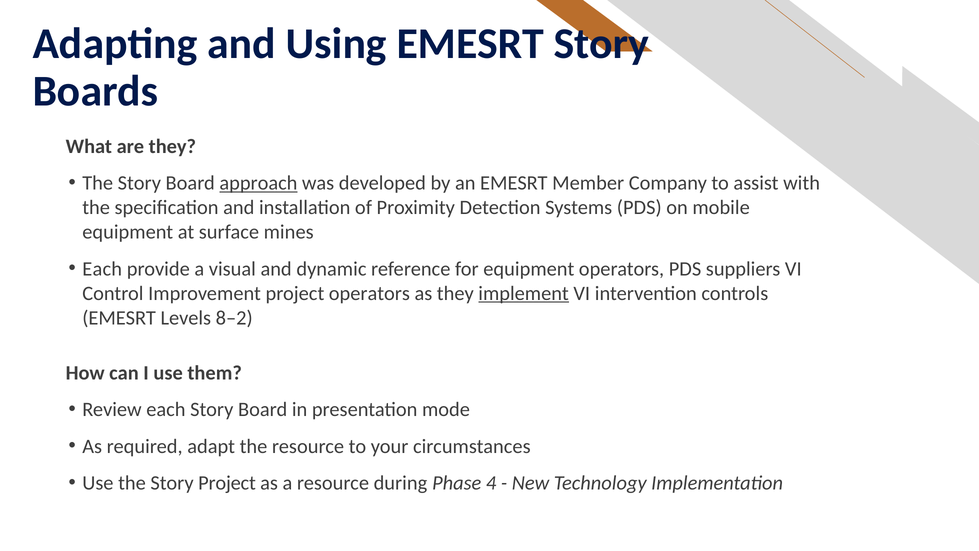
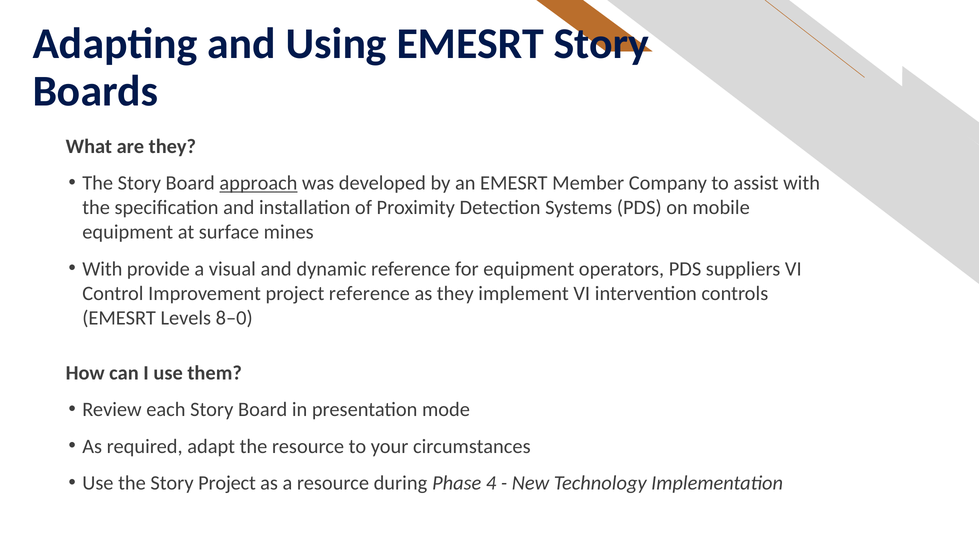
Each: Each -> With (102, 269)
project operators: operators -> reference (369, 293)
implement underline: present -> none (524, 293)
8–2: 8–2 -> 8–0 (234, 318)
